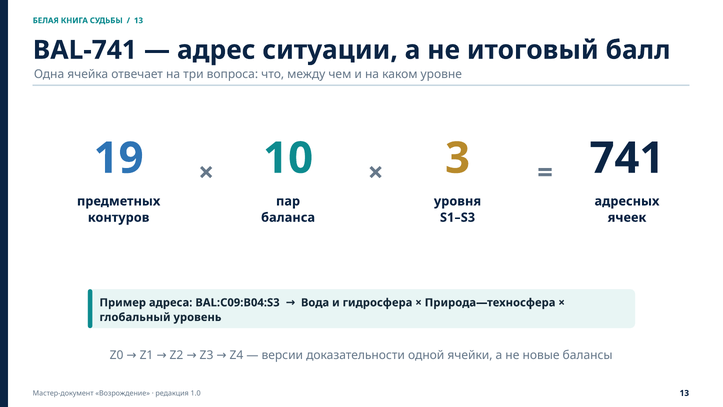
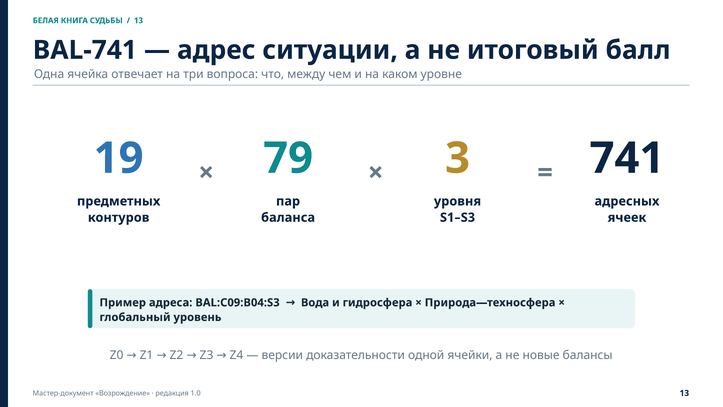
10: 10 -> 79 (288, 158)
